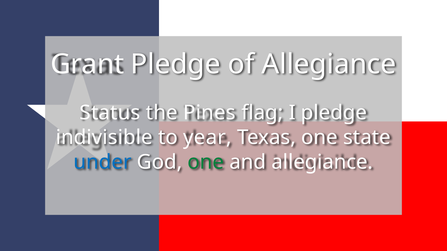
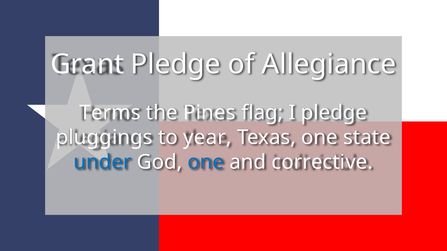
Status: Status -> Terms (110, 113)
indivisible: indivisible -> pluggings (104, 138)
one colour: green -> blue (206, 162)
and allegiance: allegiance -> corrective (322, 162)
